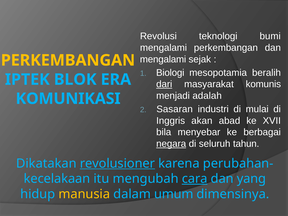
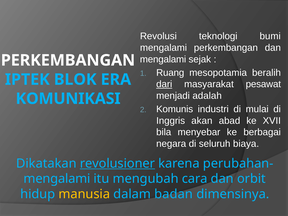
PERKEMBANGAN colour: yellow -> white (68, 60)
Biologi: Biologi -> Ruang (170, 73)
komunis: komunis -> pesawat (263, 84)
Sasaran: Sasaran -> Komunis (175, 109)
negara underline: present -> none (171, 144)
tahun: tahun -> biaya (246, 144)
kecelakaan: kecelakaan -> mengalami (57, 179)
cara underline: present -> none (195, 179)
yang: yang -> orbit (251, 179)
umum: umum -> badan (174, 194)
